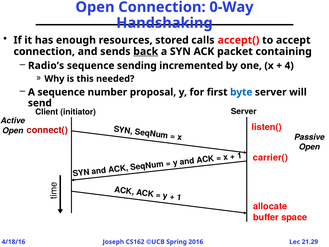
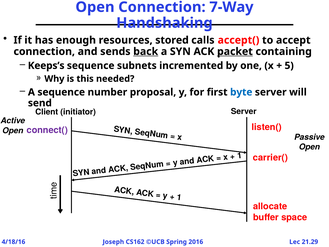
0-Way: 0-Way -> 7-Way (231, 7)
packet underline: none -> present (235, 51)
Radio’s: Radio’s -> Keeps’s (46, 66)
sending: sending -> subnets (137, 66)
4: 4 -> 5 (289, 66)
connect( colour: red -> purple (47, 130)
